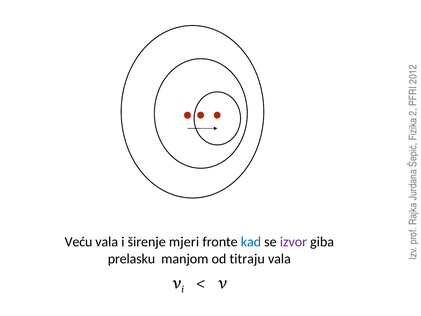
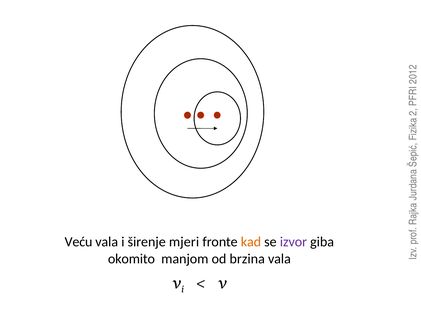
kad colour: blue -> orange (251, 242)
prelasku: prelasku -> okomito (131, 259)
titraju: titraju -> brzina (247, 259)
